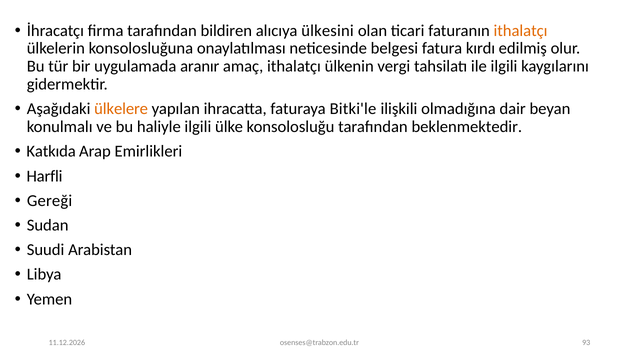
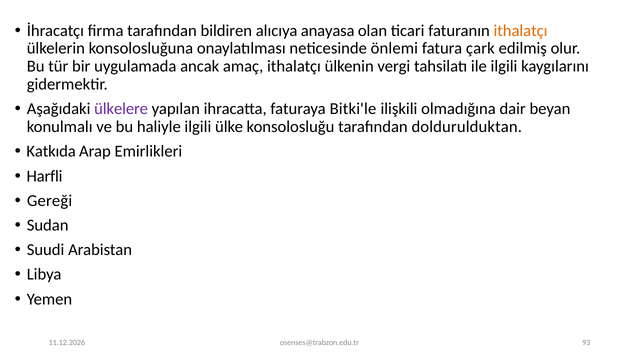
ülkesini: ülkesini -> anayasa (328, 31)
belgesi: belgesi -> önlemi (394, 49)
kırdı: kırdı -> çark (480, 49)
aranır: aranır -> ancak (200, 67)
ülkelere colour: orange -> purple (121, 109)
beklenmektedir: beklenmektedir -> doldurulduktan (467, 127)
